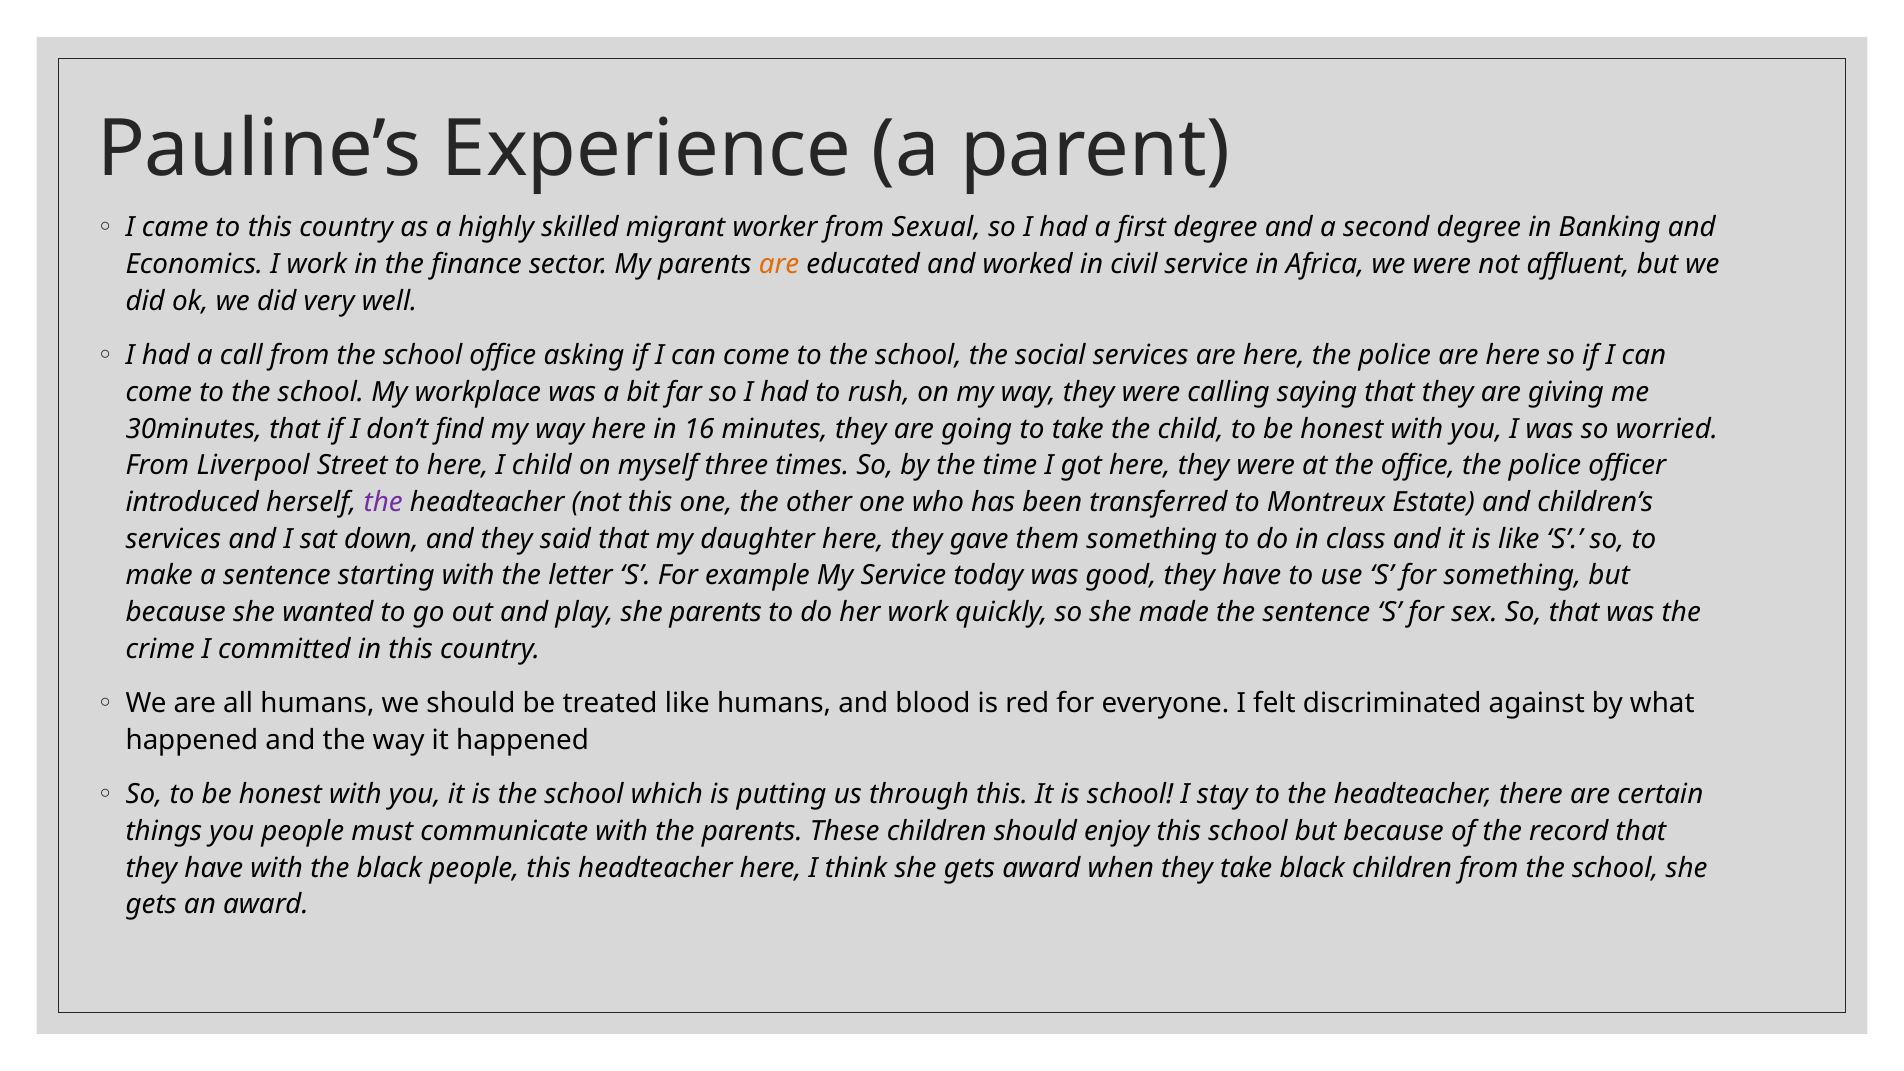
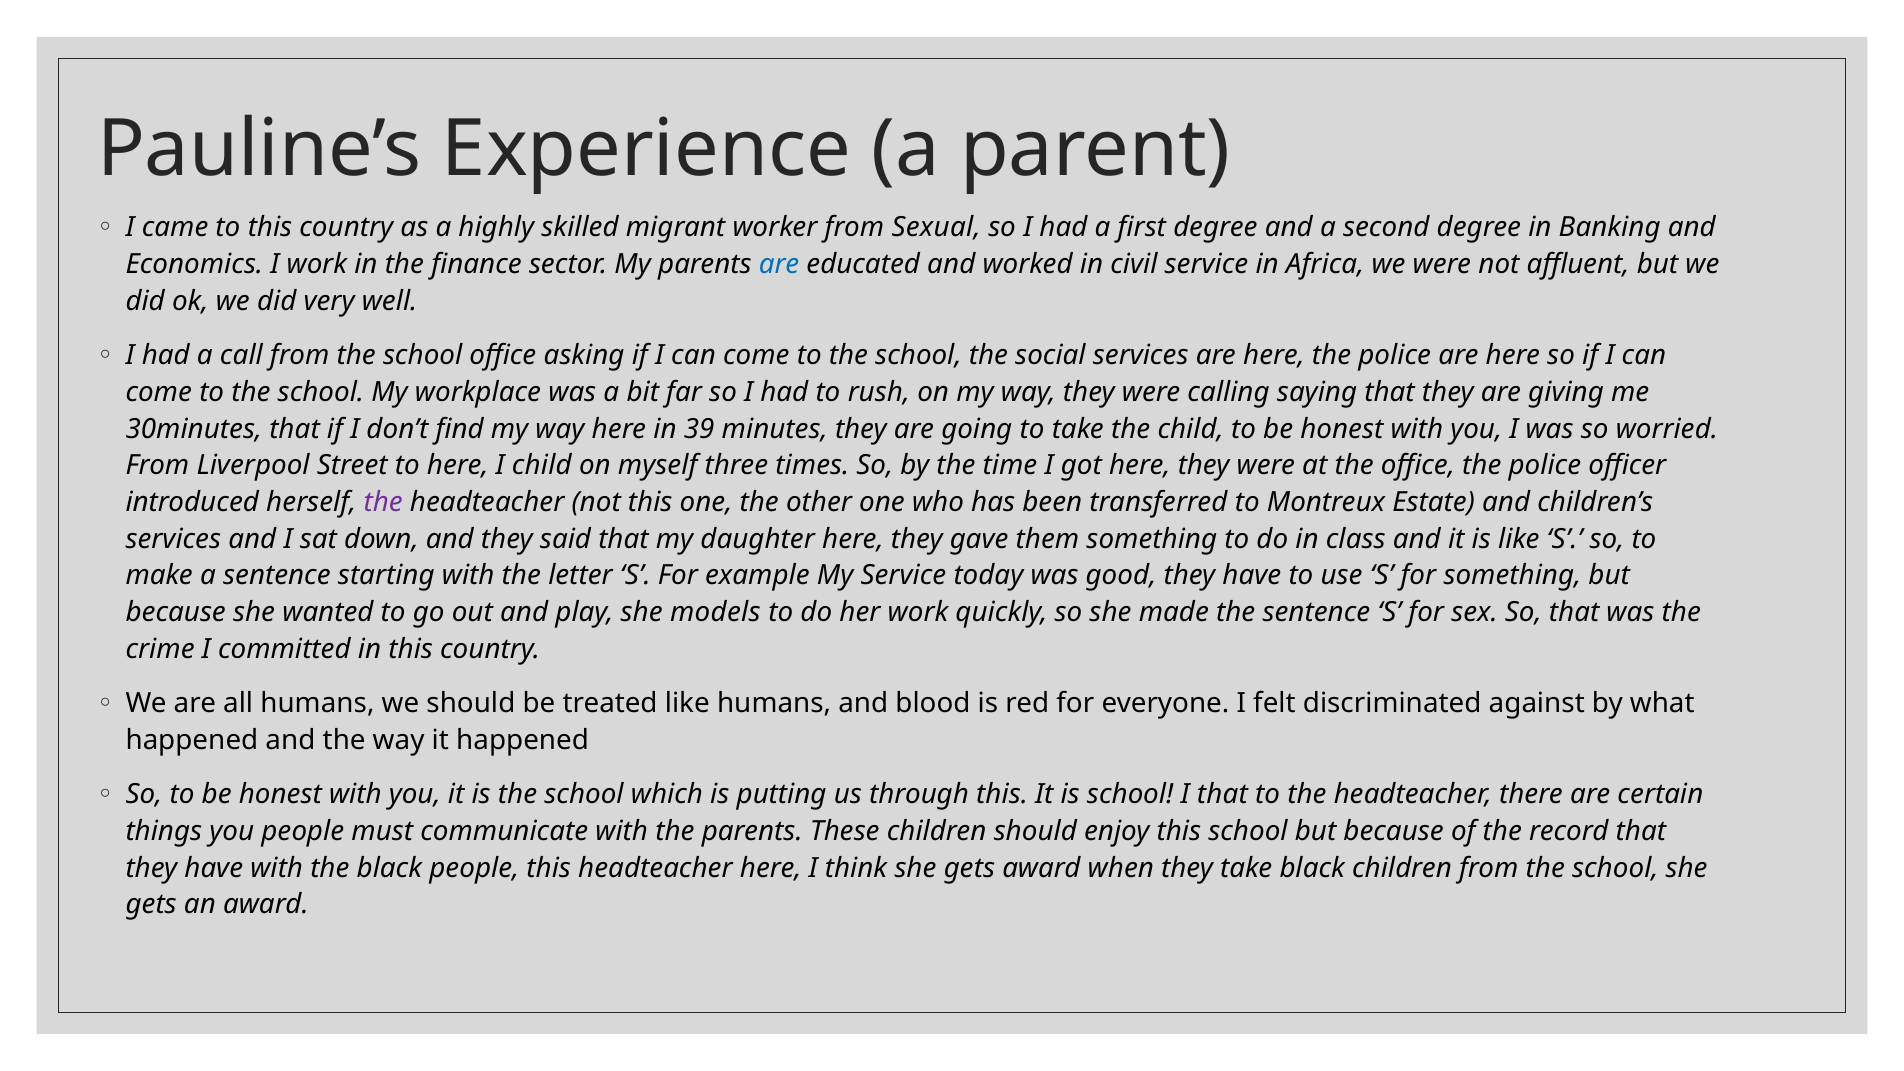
are colour: orange -> blue (779, 264)
16: 16 -> 39 (699, 429)
she parents: parents -> models (715, 612)
I stay: stay -> that (1222, 795)
